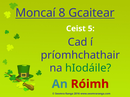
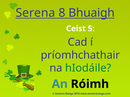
Moncaí: Moncaí -> Serena (35, 13)
Gcaitear: Gcaitear -> Bhuaigh (92, 13)
Róimh colour: red -> black (90, 84)
